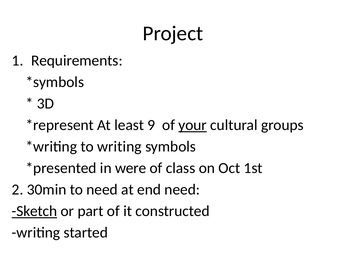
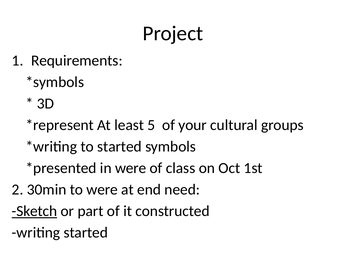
9: 9 -> 5 (151, 125)
your underline: present -> none (193, 125)
to writing: writing -> started (119, 147)
to need: need -> were (102, 190)
